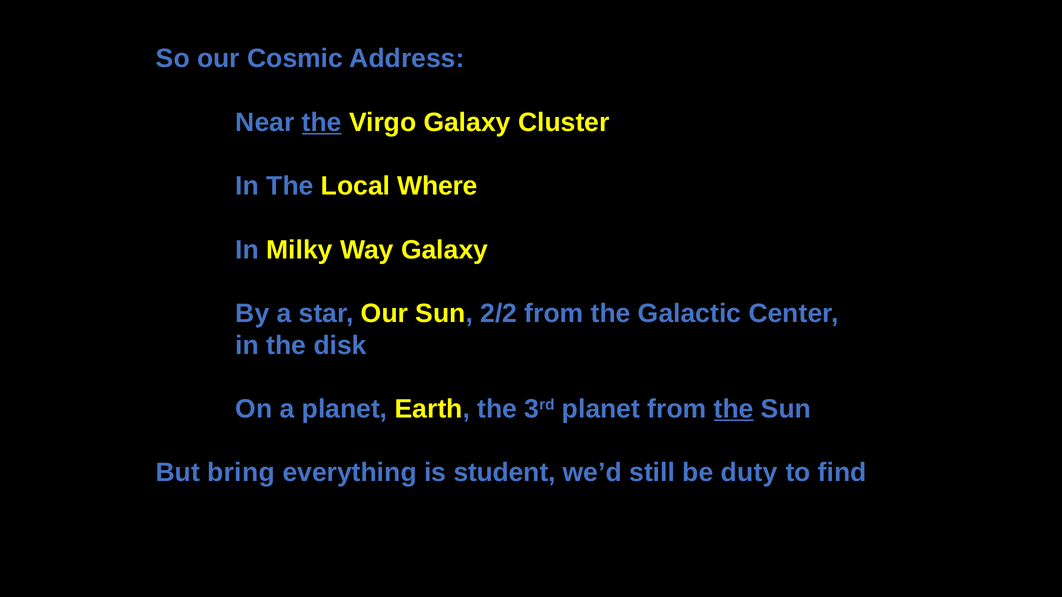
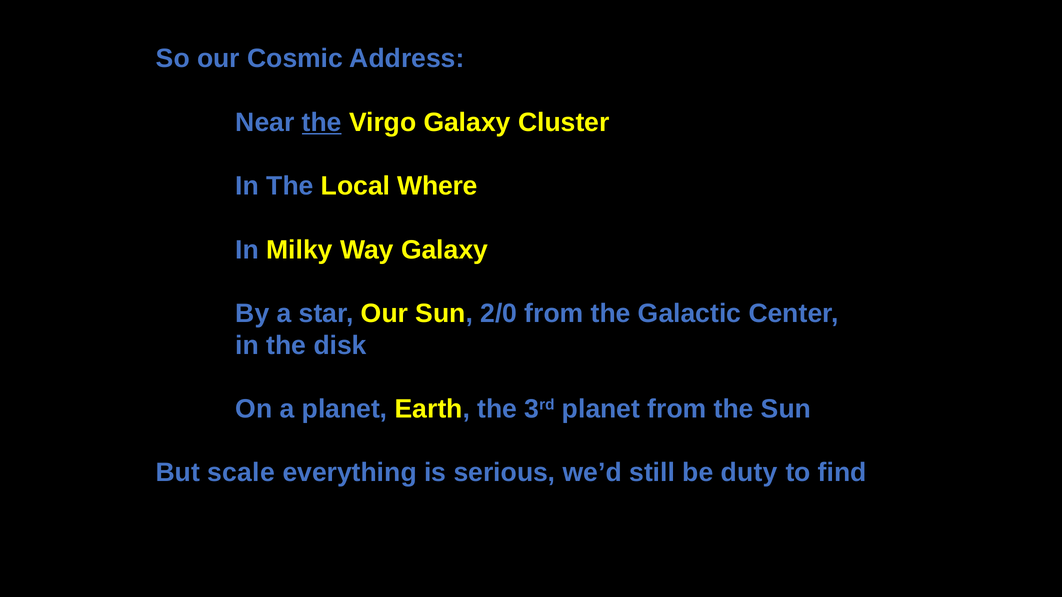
2/2: 2/2 -> 2/0 (499, 314)
the underline: present -> none (734, 409)
bring: bring -> scale (241, 473)
student: student -> serious (504, 473)
